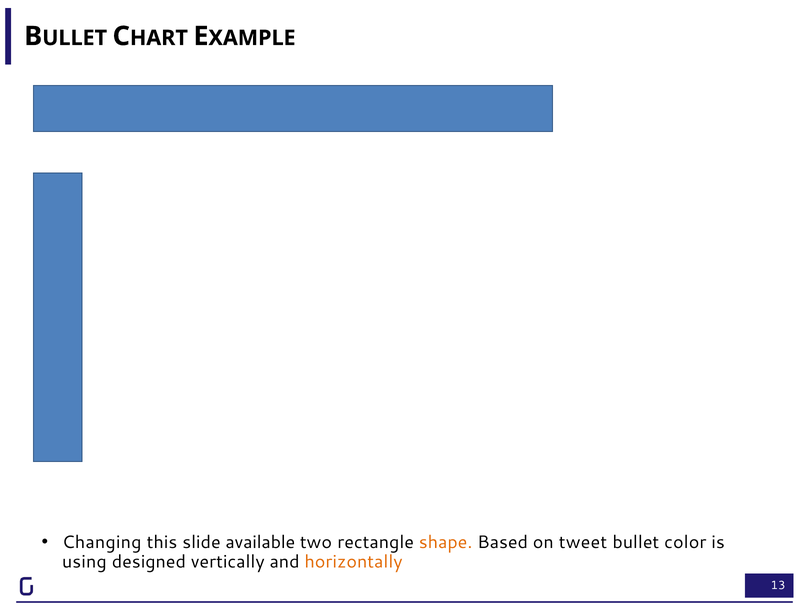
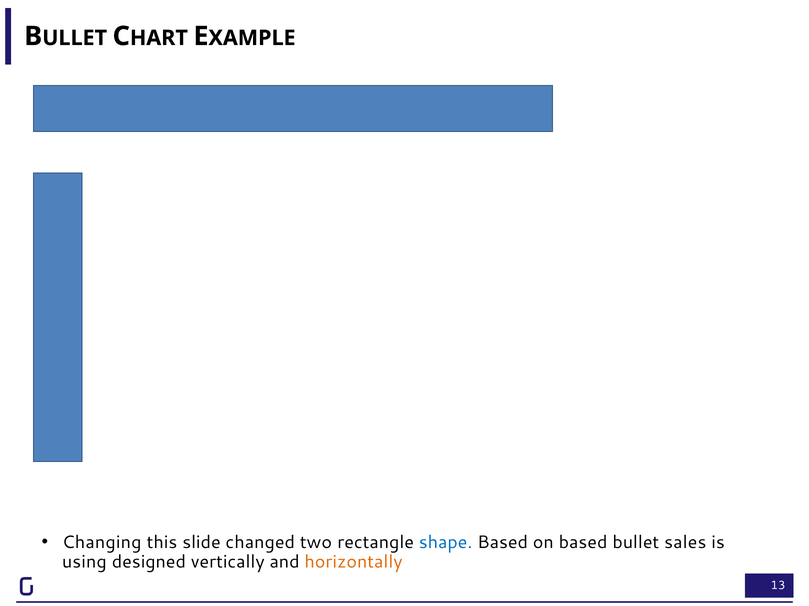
available: available -> changed (260, 543)
shape colour: orange -> blue (446, 543)
on tweet: tweet -> based (583, 543)
color: color -> sales (685, 543)
